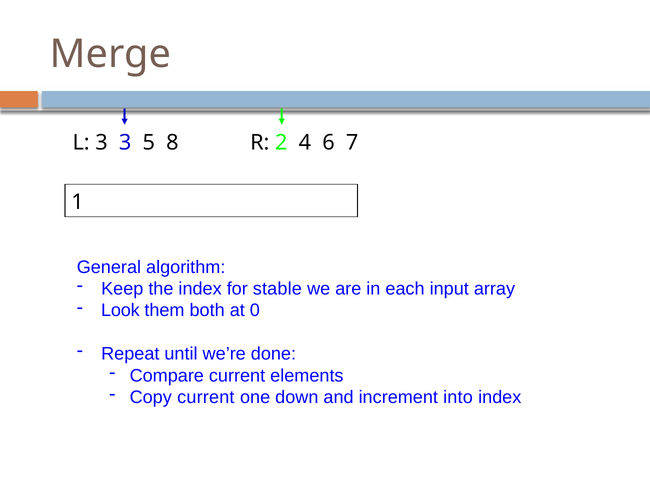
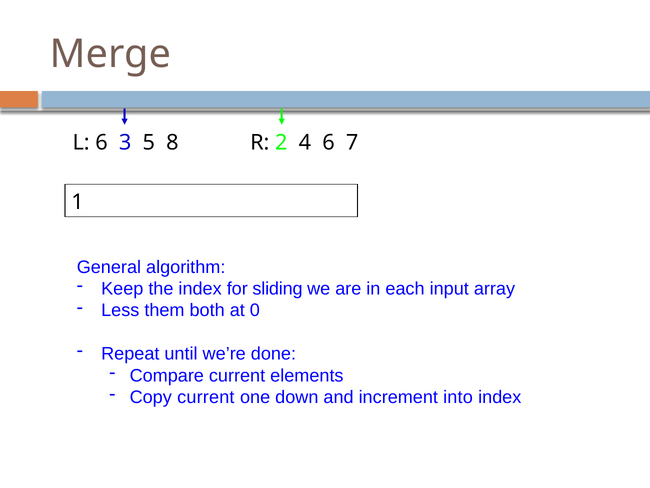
L 3: 3 -> 6 (102, 142)
stable: stable -> sliding (278, 289)
Look: Look -> Less (120, 310)
